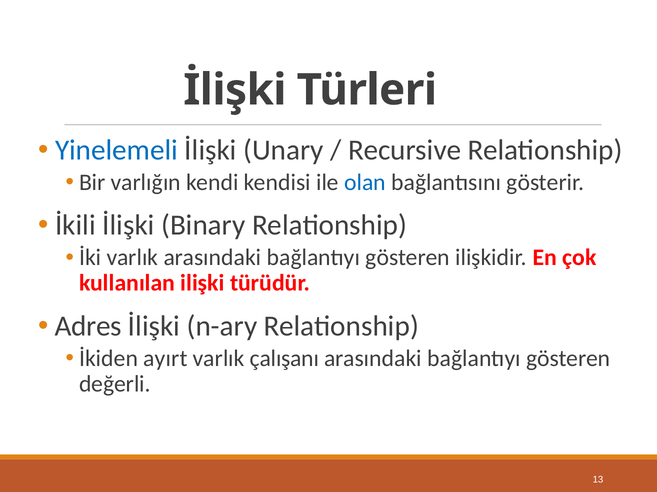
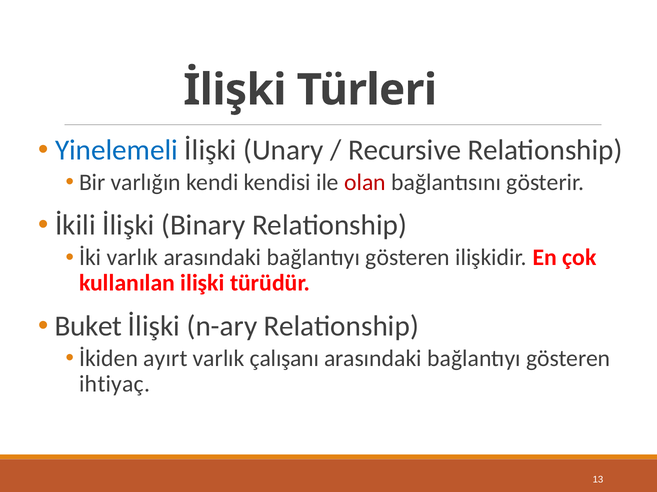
olan colour: blue -> red (365, 183)
Adres: Adres -> Buket (88, 327)
değerli: değerli -> ihtiyaç (115, 385)
